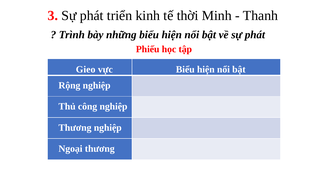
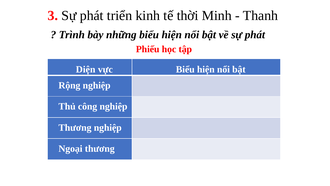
Gieo: Gieo -> Diện (86, 69)
